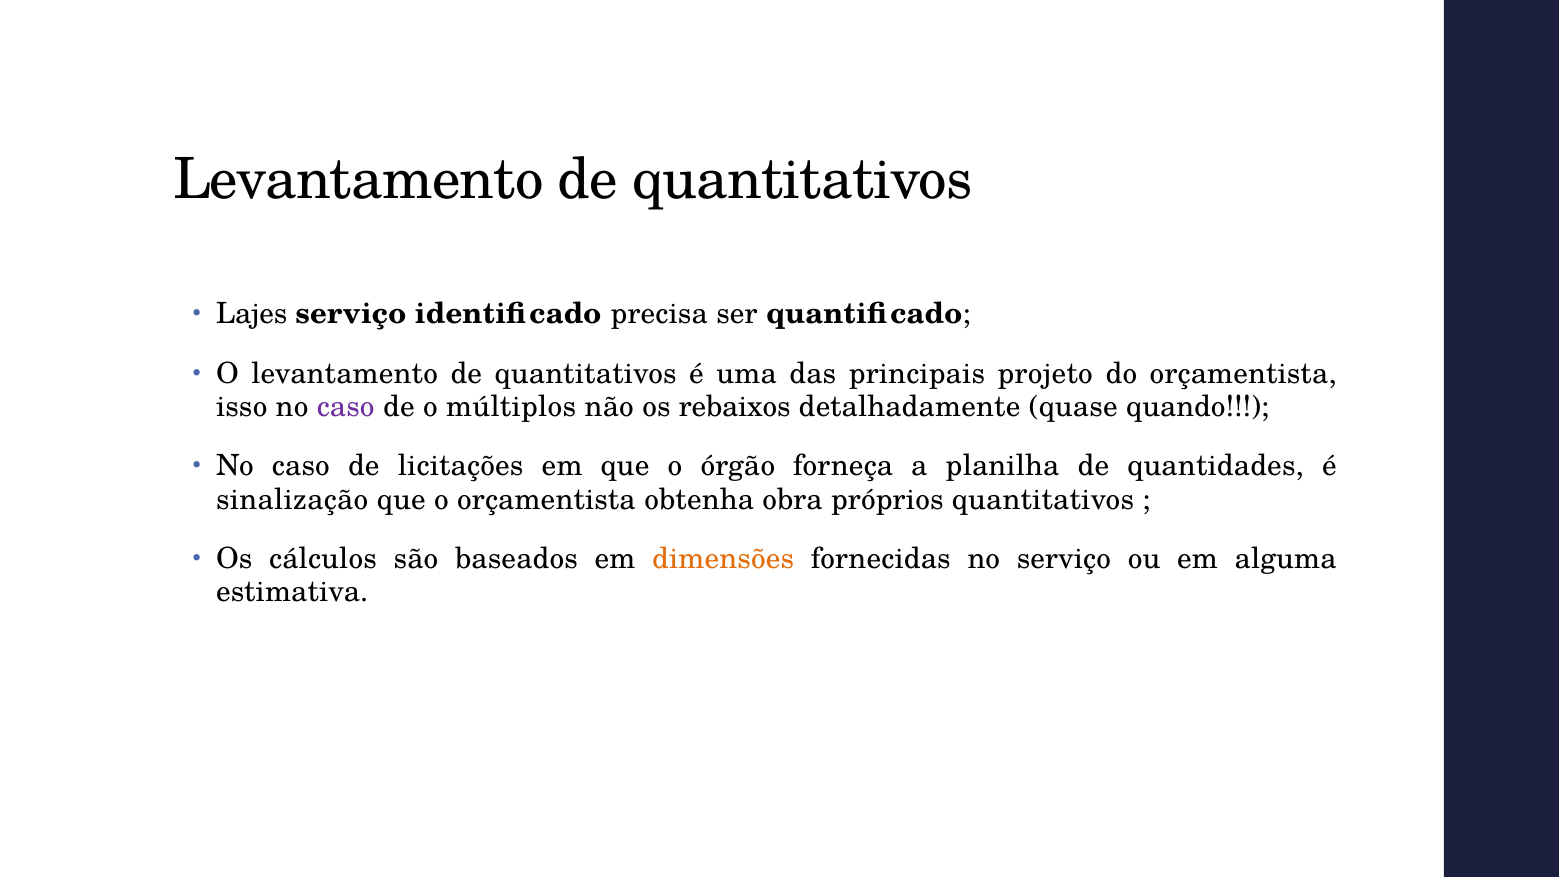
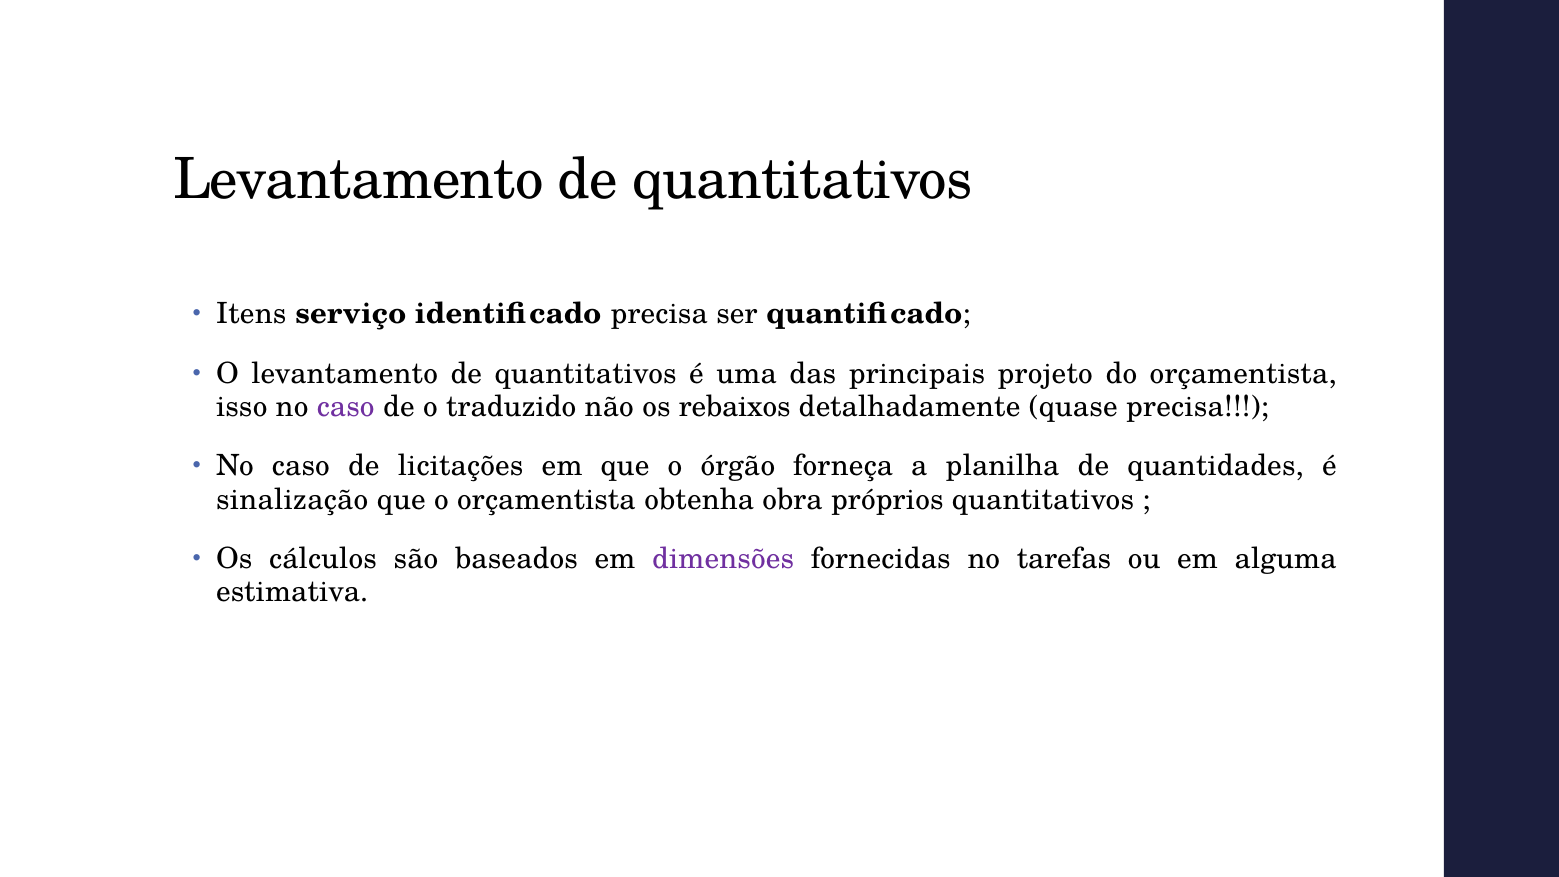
Lajes: Lajes -> Itens (251, 314)
múltiplos: múltiplos -> traduzido (511, 407)
quase quando: quando -> precisa (1198, 407)
dimensões colour: orange -> purple (723, 559)
no serviço: serviço -> tarefas (1064, 559)
